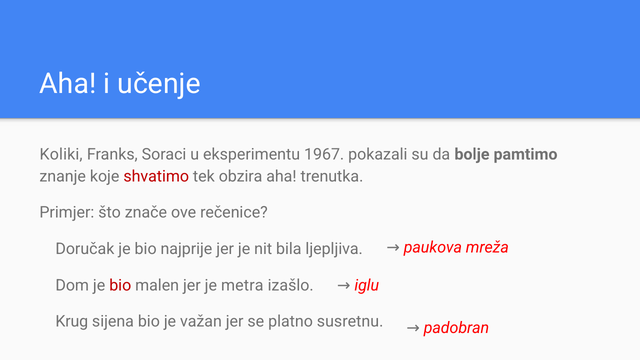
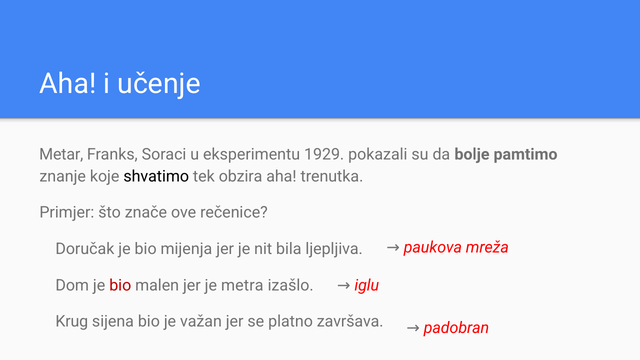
Koliki: Koliki -> Metar (61, 154)
1967: 1967 -> 1929 (324, 154)
shvatimo colour: red -> black (156, 176)
najprije: najprije -> mijenja (186, 249)
susretnu: susretnu -> završava (350, 322)
